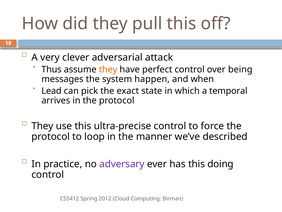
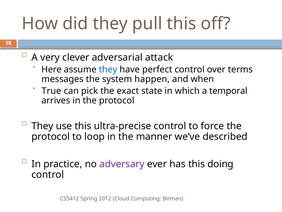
Thus: Thus -> Here (51, 69)
they colour: orange -> blue (108, 69)
being: being -> terms (240, 69)
Lead: Lead -> True (51, 91)
